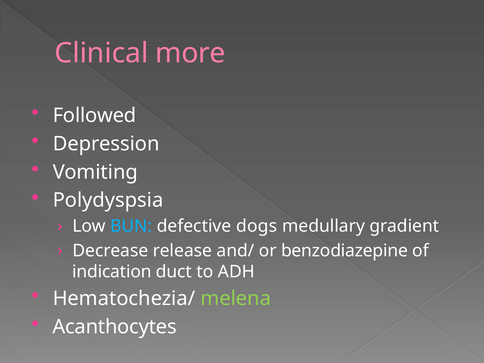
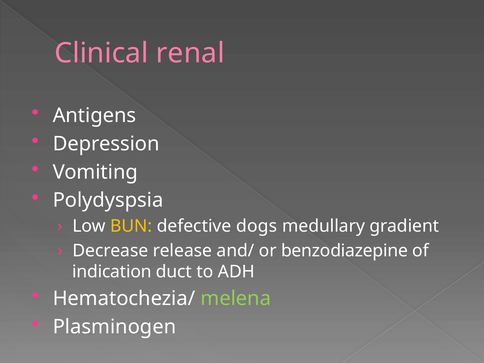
more: more -> renal (190, 53)
Followed: Followed -> Antigens (94, 116)
BUN colour: light blue -> yellow (131, 226)
Acanthocytes: Acanthocytes -> Plasminogen (114, 327)
